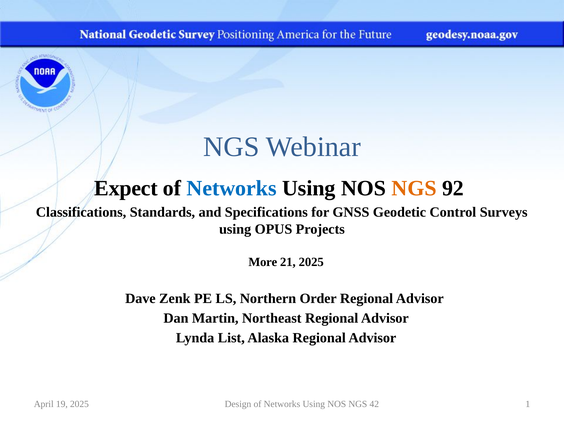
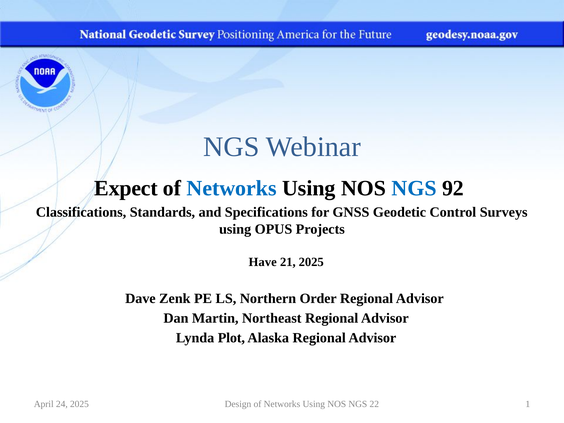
NGS colour: orange -> blue (414, 188)
More: More -> Have (263, 262)
List: List -> Plot (231, 338)
19: 19 -> 24 (62, 404)
42: 42 -> 22 (374, 404)
